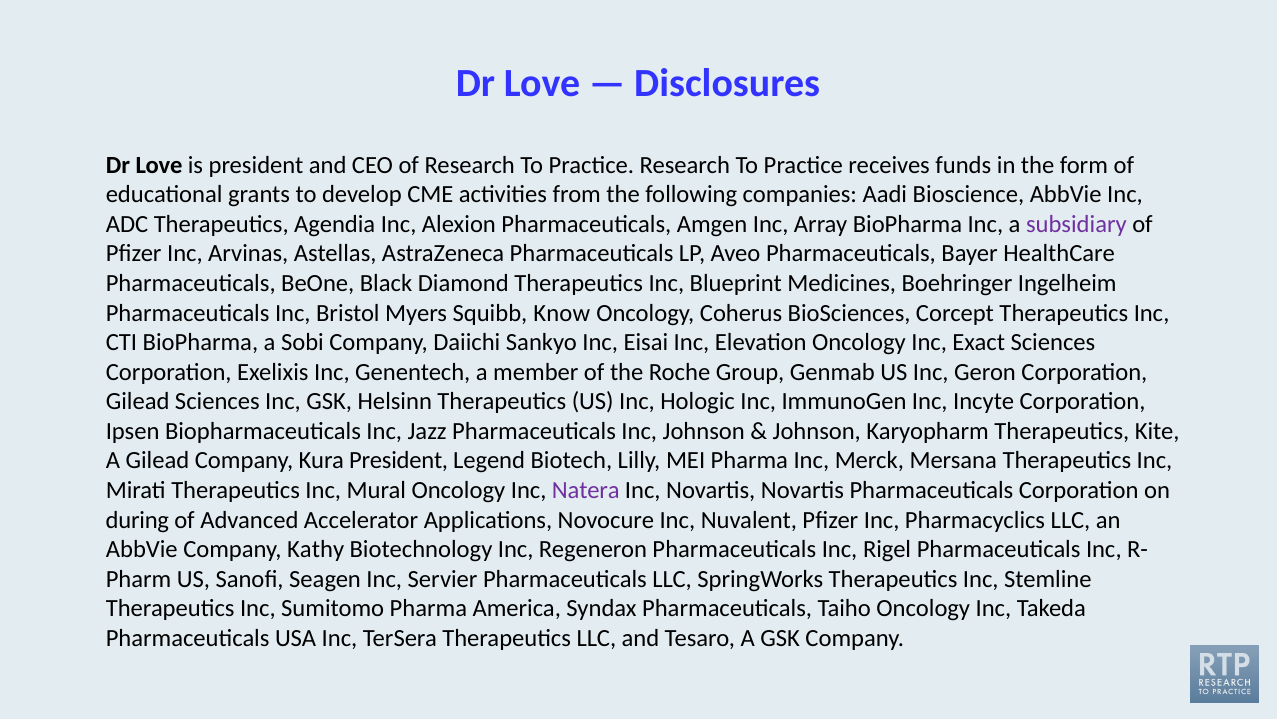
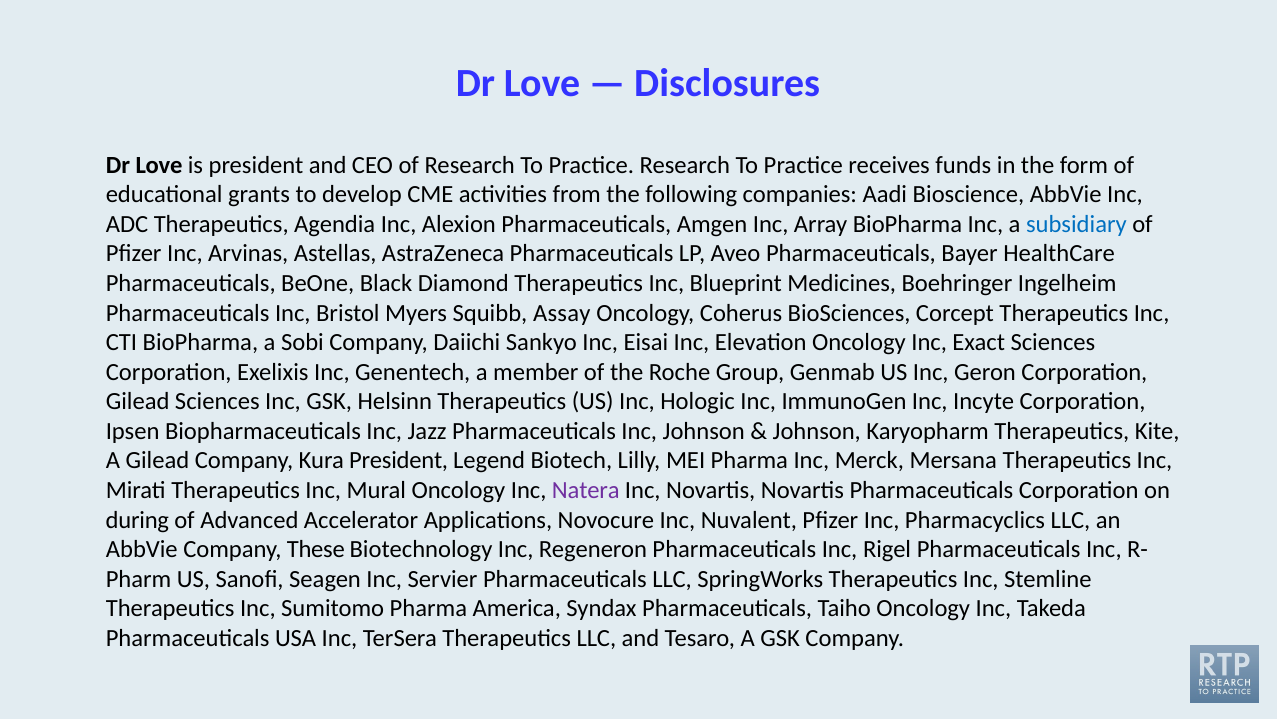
subsidiary colour: purple -> blue (1076, 224)
Know: Know -> Assay (562, 313)
Kathy: Kathy -> These (316, 549)
